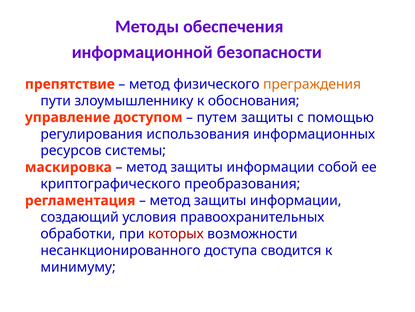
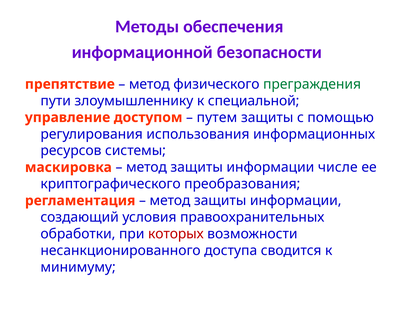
преграждения colour: orange -> green (312, 84)
обоснования: обоснования -> специальной (254, 101)
собой: собой -> числе (338, 167)
